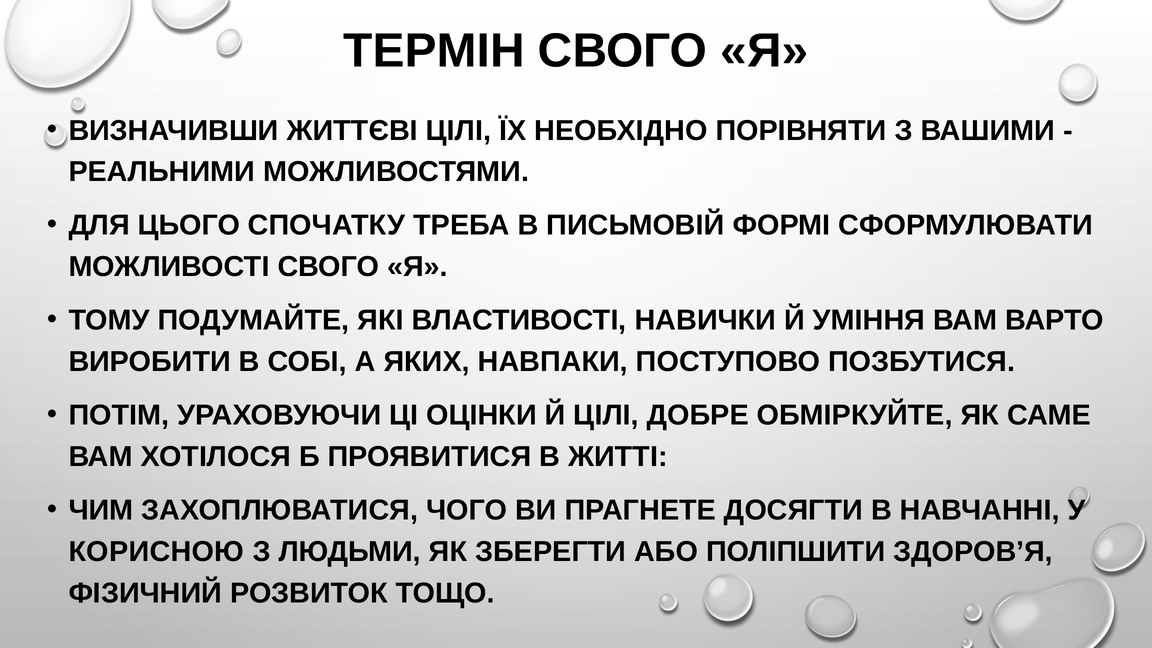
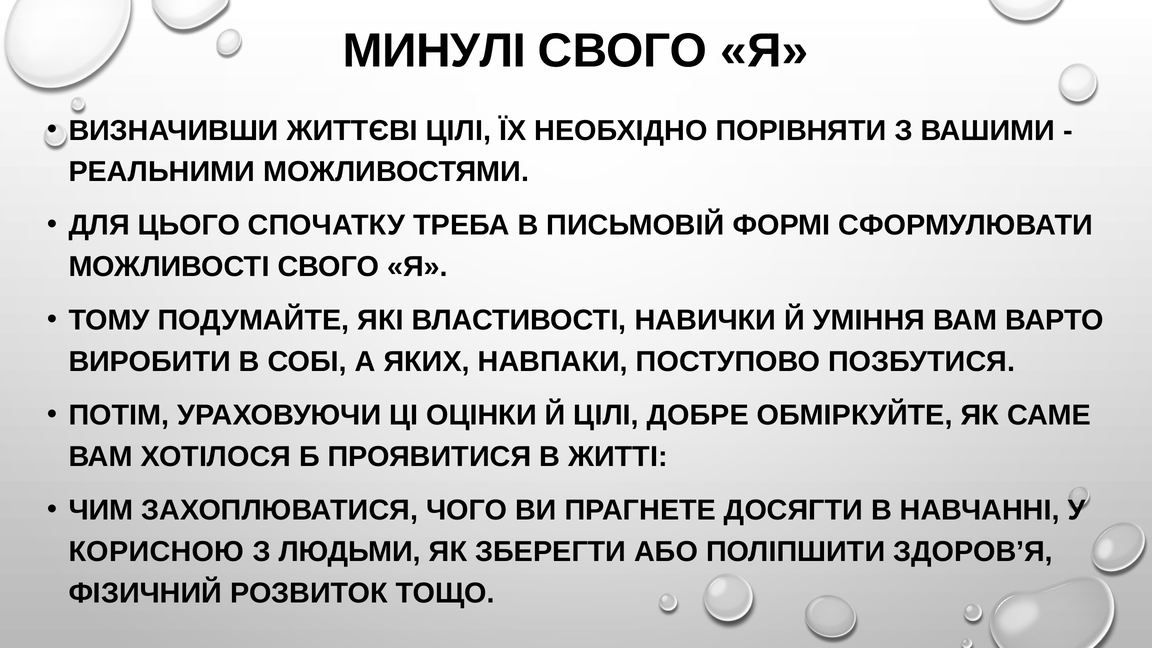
ТЕРМІН: ТЕРМІН -> МИНУЛІ (434, 51)
